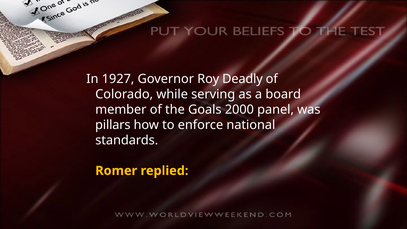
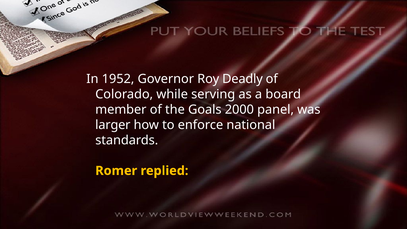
1927: 1927 -> 1952 (118, 79)
pillars: pillars -> larger (113, 125)
